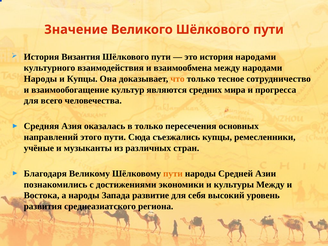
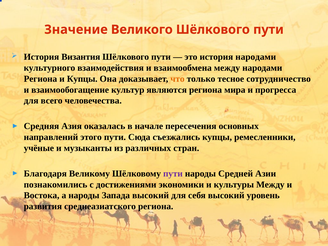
Народы: Народы -> Региона (40, 79)
являются средних: средних -> региона (206, 90)
в только: только -> начале (149, 126)
пути colour: orange -> purple (173, 174)
Запада развитие: развитие -> высокий (151, 195)
